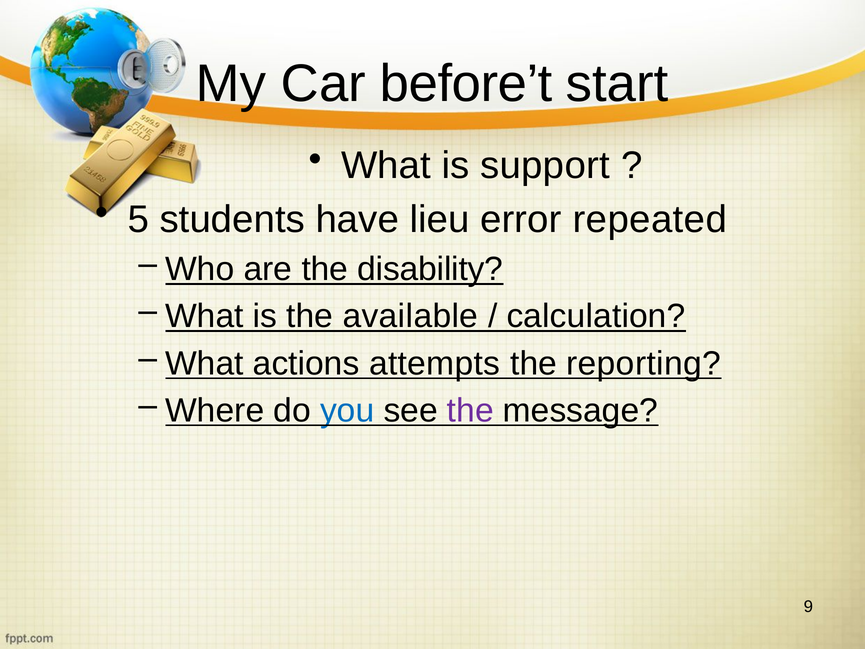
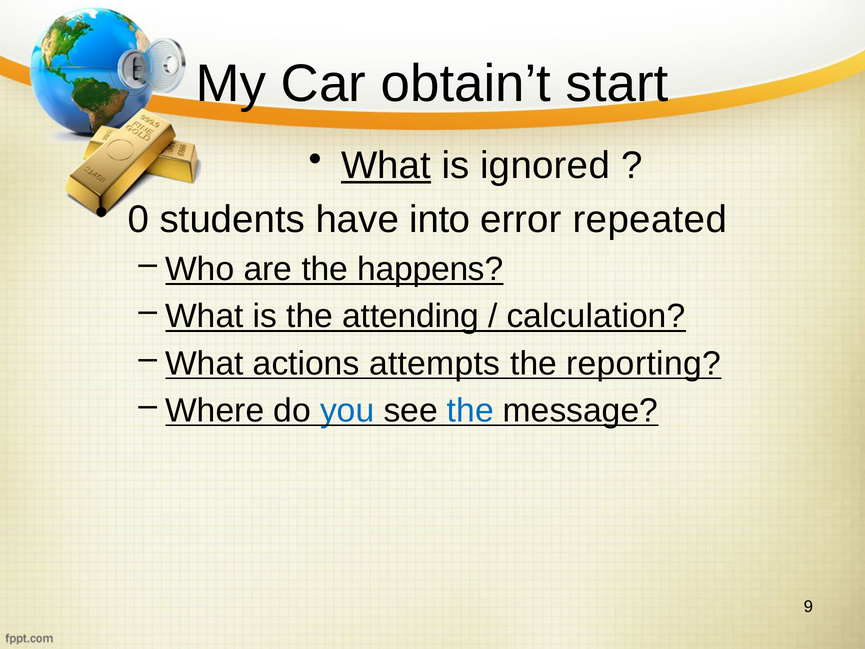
before’t: before’t -> obtain’t (466, 84)
What underline: none -> present (386, 166)
support: support -> ignored (545, 166)
5: 5 -> 0 (138, 219)
lieu: lieu -> into (440, 219)
disability: disability -> happens (430, 269)
available: available -> attending (411, 316)
the colour: purple -> blue (470, 410)
